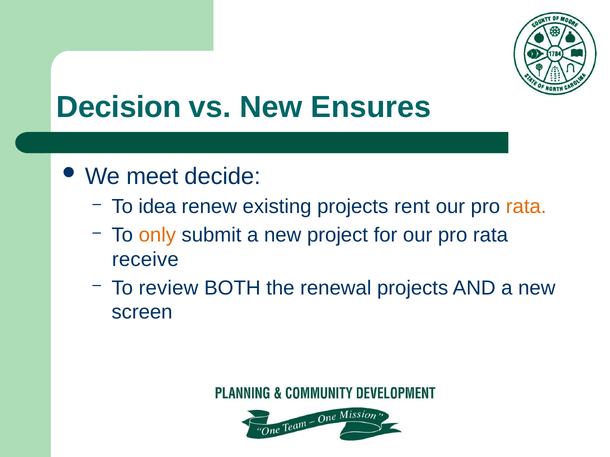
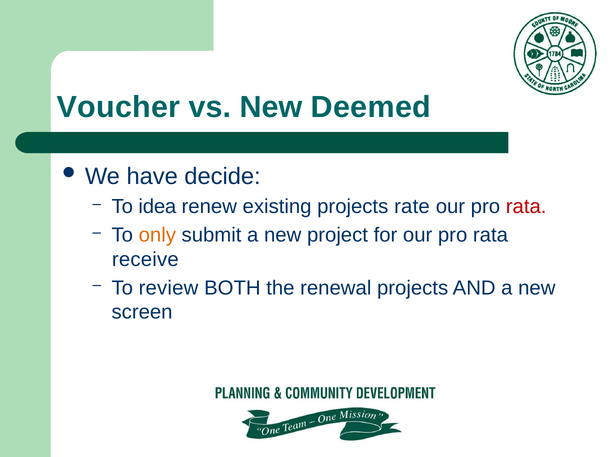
Decision: Decision -> Voucher (119, 107)
Ensures: Ensures -> Deemed (371, 107)
meet: meet -> have (152, 177)
rent: rent -> rate (412, 207)
rata colour: orange -> red (526, 207)
